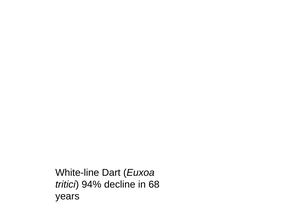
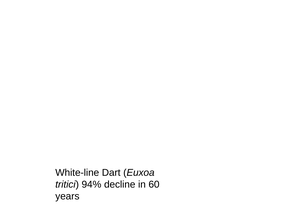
68: 68 -> 60 (154, 184)
